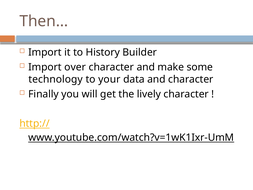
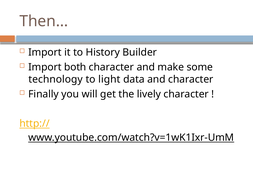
over: over -> both (75, 67)
your: your -> light (109, 79)
